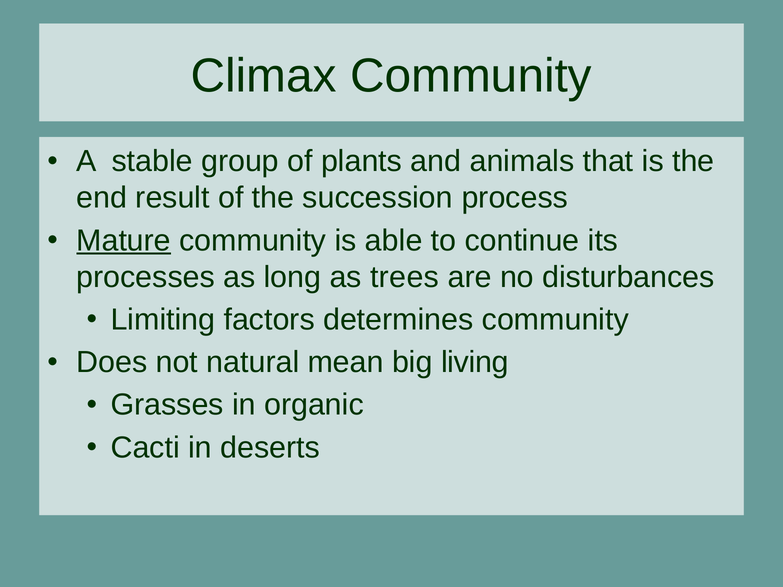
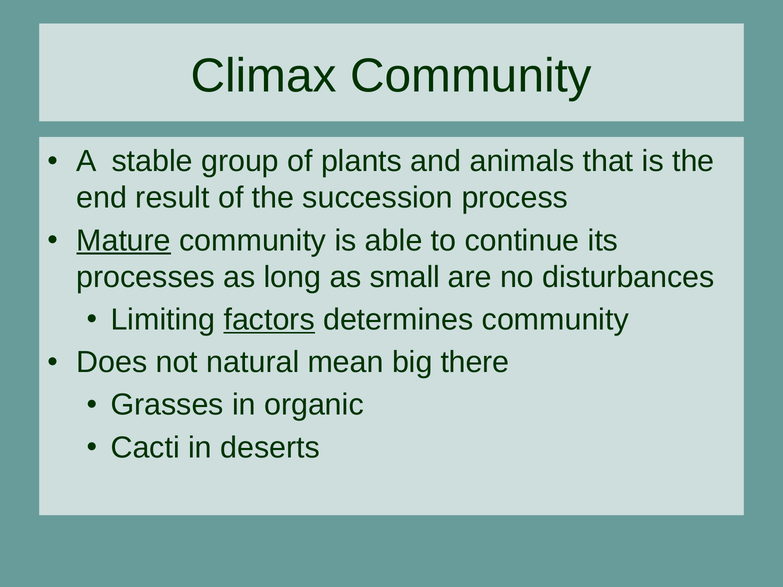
trees: trees -> small (405, 277)
factors underline: none -> present (269, 320)
living: living -> there (475, 362)
